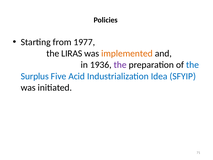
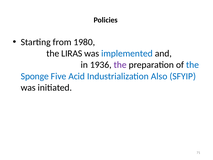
1977: 1977 -> 1980 (84, 42)
implemented colour: orange -> blue (127, 53)
Surplus: Surplus -> Sponge (35, 76)
Idea: Idea -> Also (159, 76)
